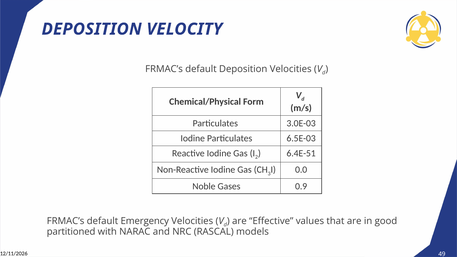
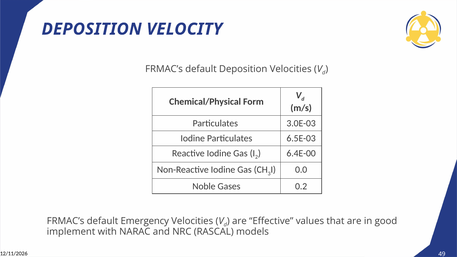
6.4E-51: 6.4E-51 -> 6.4E-00 (301, 153)
0.9: 0.9 -> 0.2 (301, 186)
partitioned: partitioned -> implement (71, 232)
